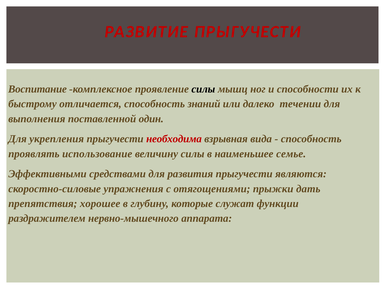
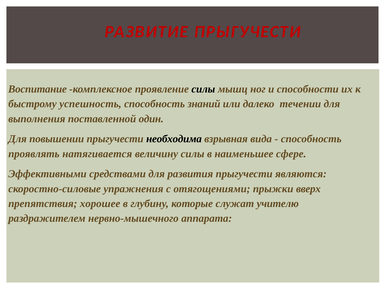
отличается: отличается -> успешность (90, 104)
укрепления: укрепления -> повышении (57, 139)
необходима colour: red -> black (174, 139)
использование: использование -> натягивается (97, 153)
семье: семье -> сфере (291, 153)
дать: дать -> вверх (308, 188)
функции: функции -> учителю (278, 203)
